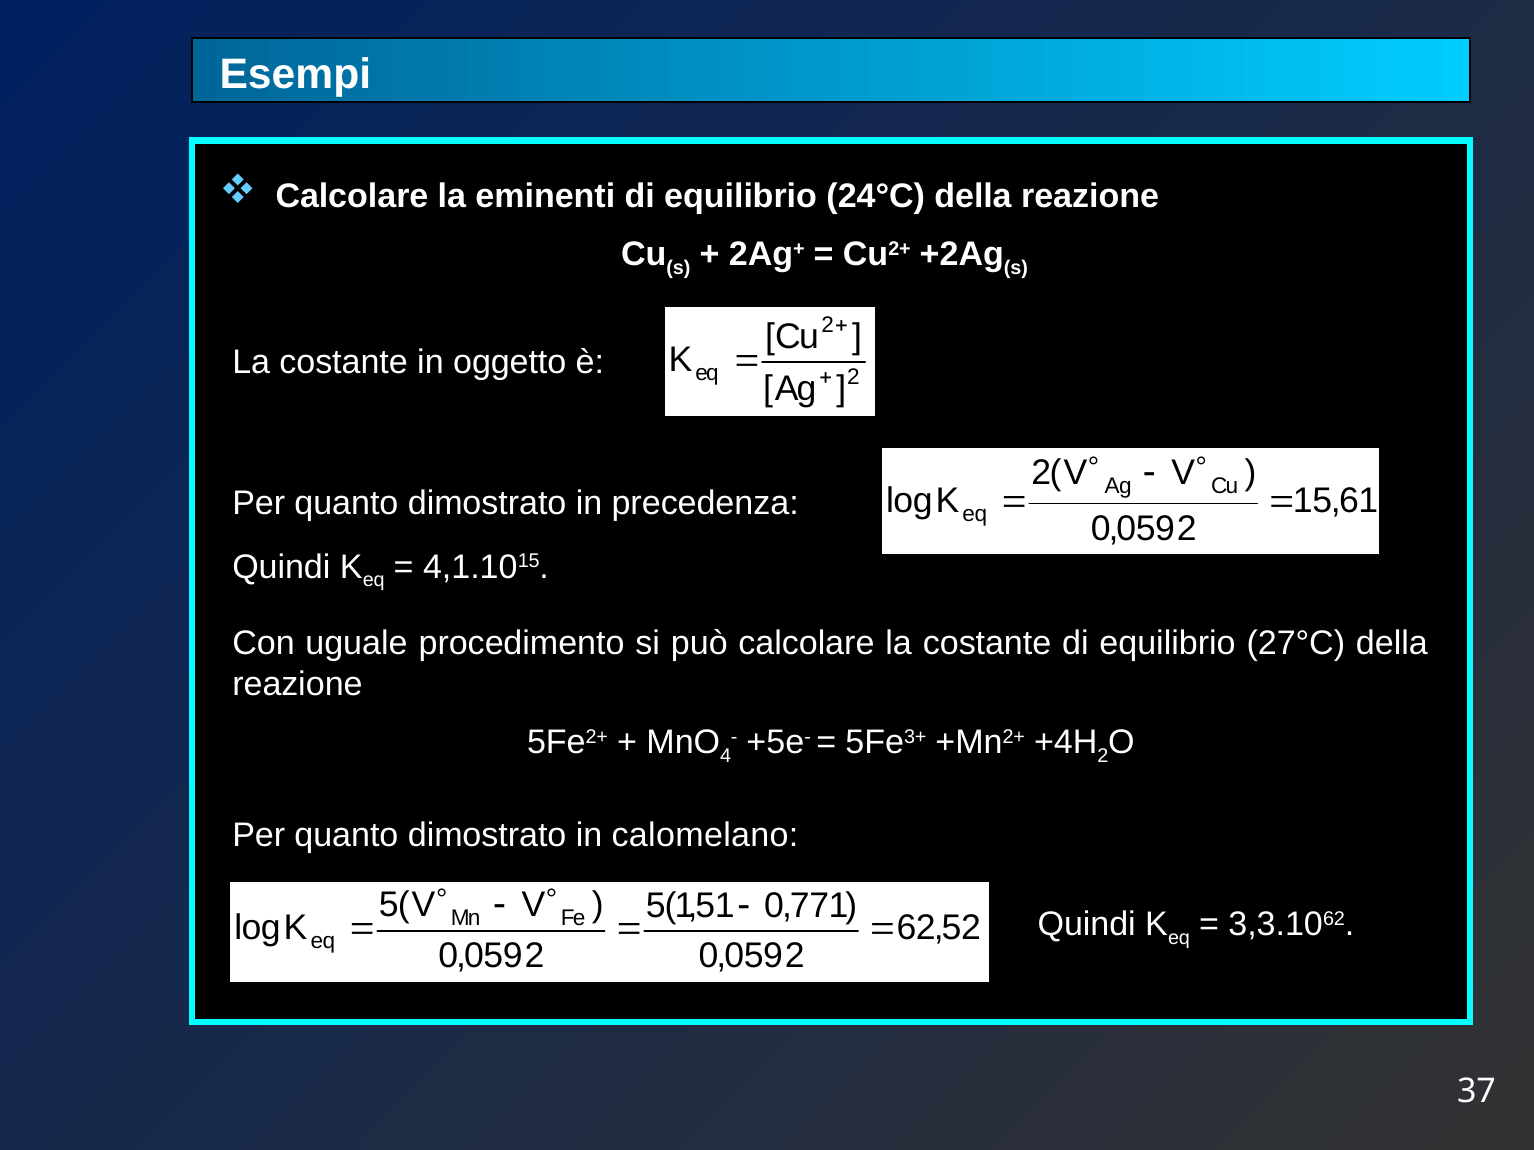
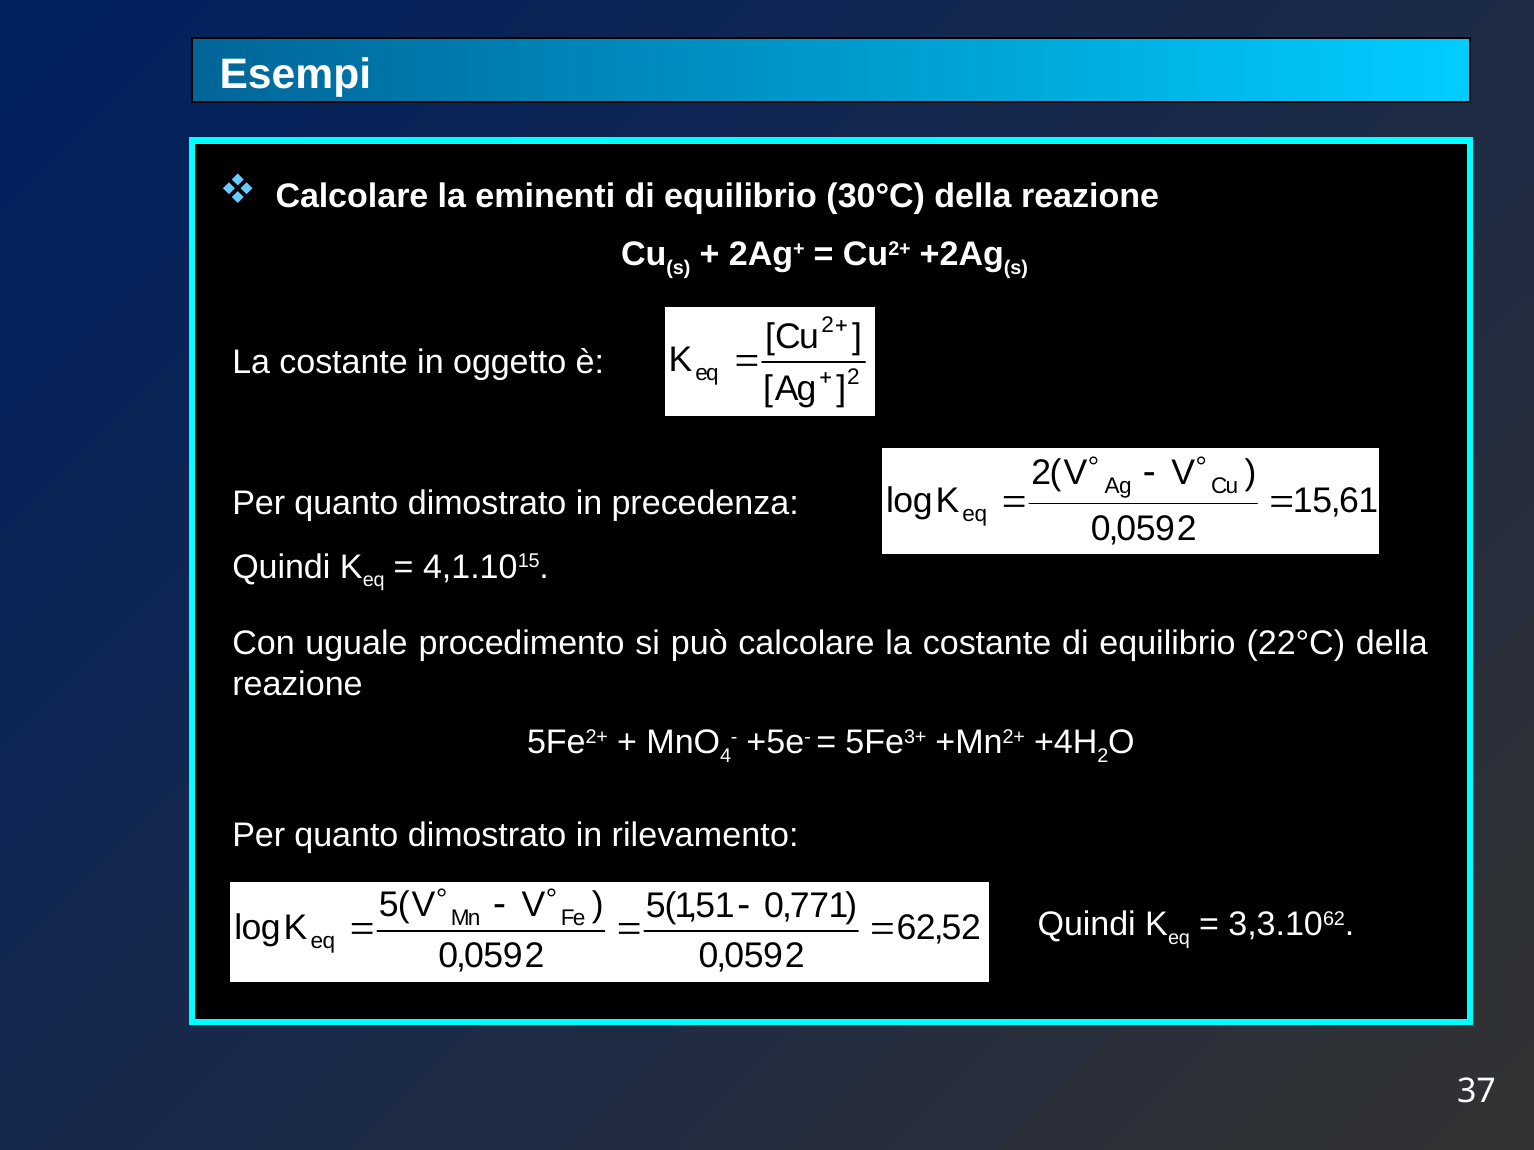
24°C: 24°C -> 30°C (876, 197)
27°C: 27°C -> 22°C (1296, 644)
calomelano: calomelano -> rilevamento (705, 836)
